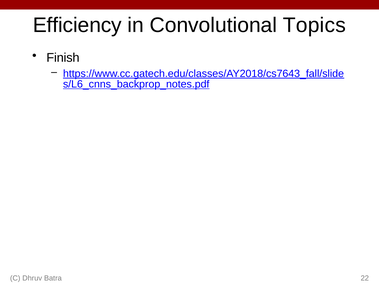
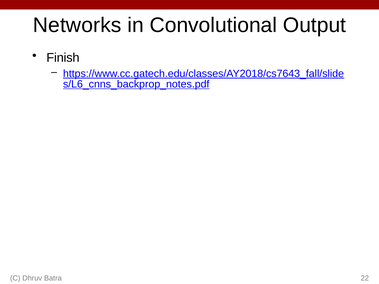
Efficiency: Efficiency -> Networks (77, 25)
Topics: Topics -> Output (314, 25)
